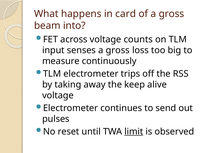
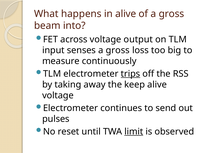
in card: card -> alive (126, 14)
counts: counts -> output (138, 39)
trips underline: none -> present (130, 74)
